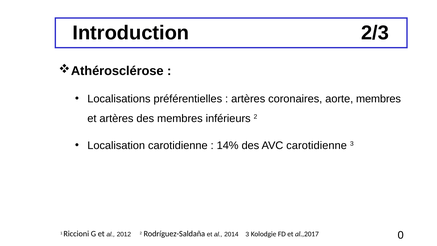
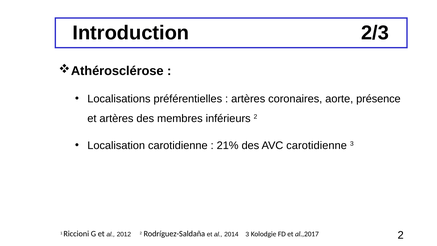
aorte membres: membres -> présence (378, 99)
14%: 14% -> 21% (228, 145)
al.,2017 0: 0 -> 2 (401, 235)
